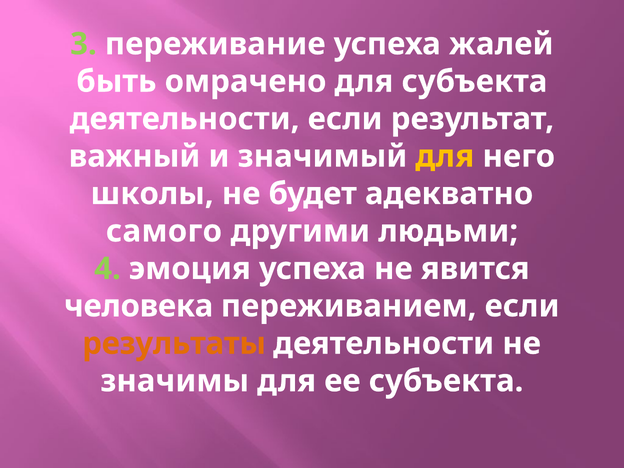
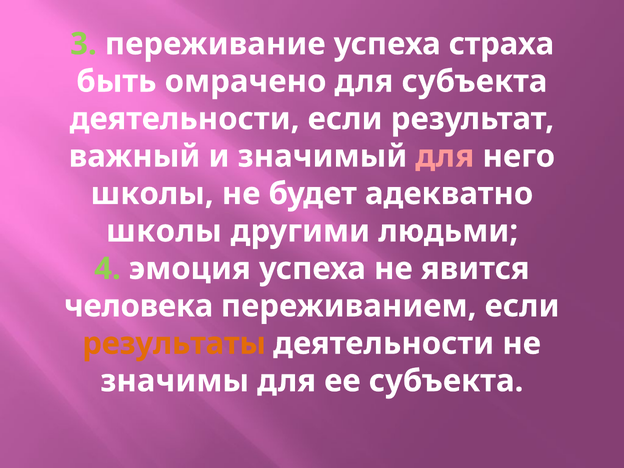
жалей: жалей -> страха (501, 44)
для colour: yellow -> pink (445, 156)
самого: самого -> школы (164, 231)
